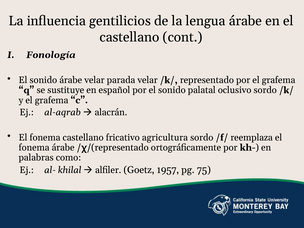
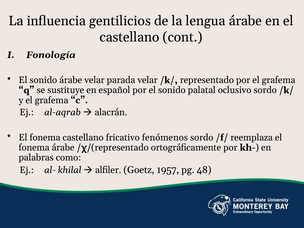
agricultura: agricultura -> fenómenos (165, 138)
75: 75 -> 48 (204, 170)
